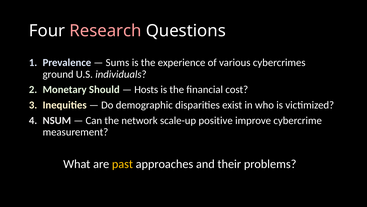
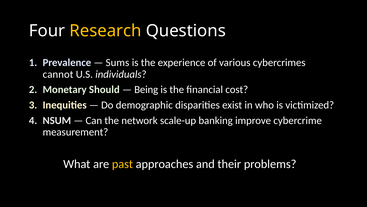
Research colour: pink -> yellow (105, 31)
ground: ground -> cannot (58, 74)
Hosts: Hosts -> Being (146, 89)
positive: positive -> banking (216, 120)
